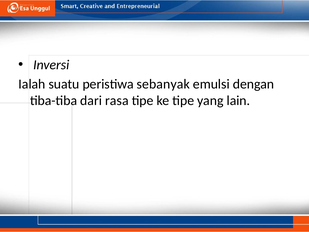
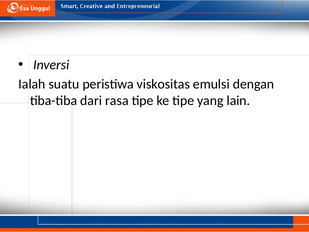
sebanyak: sebanyak -> viskositas (163, 84)
